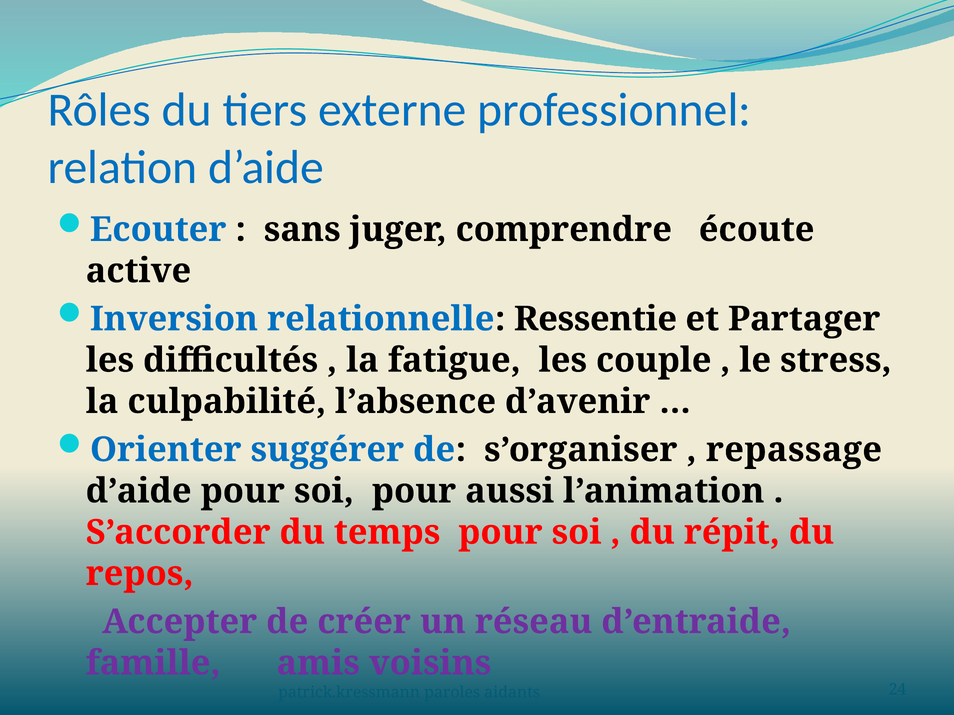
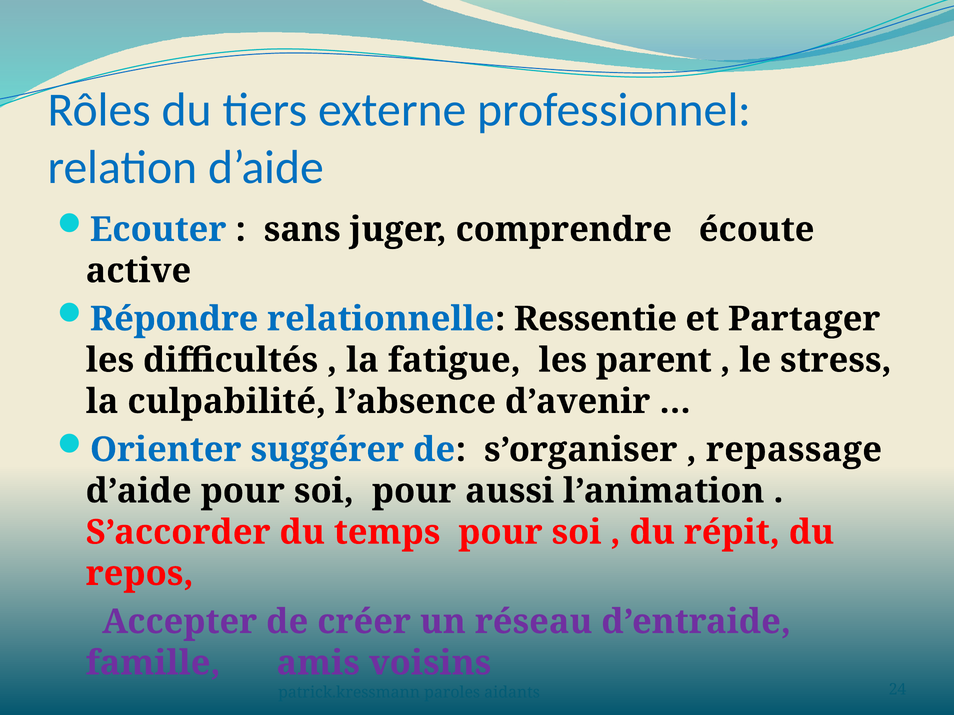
Inversion: Inversion -> Répondre (174, 319)
couple: couple -> parent (654, 361)
